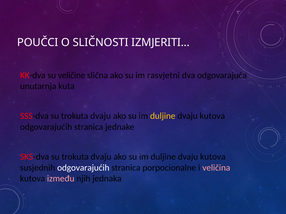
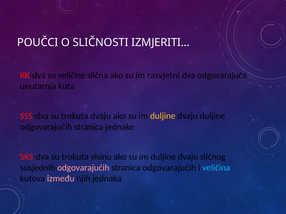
kutova: kutova -> duljine (212, 116)
SKS-dva su trokuta dvaju: dvaju -> visinu (101, 157)
kutova: kutova -> sličnog (213, 157)
odgovarajućih colour: white -> pink (83, 168)
stranica porpocionalne: porpocionalne -> odgovarajućih (169, 168)
veličina colour: pink -> light blue (216, 168)
